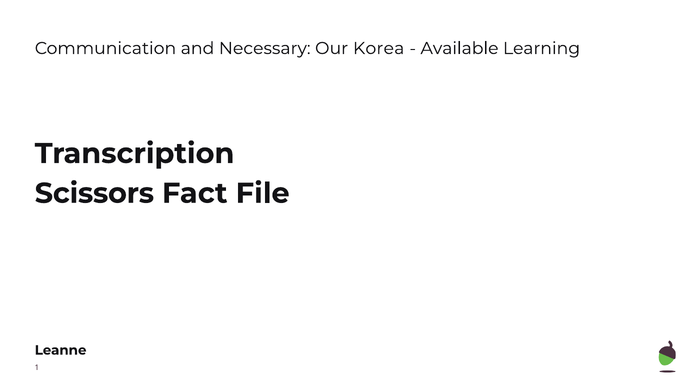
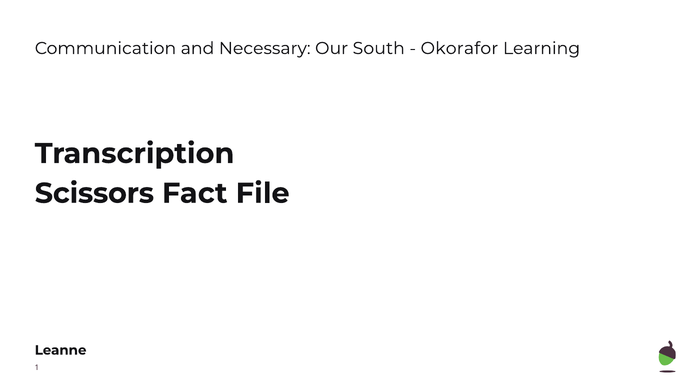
Korea: Korea -> South (379, 48)
Available: Available -> Okorafor (459, 48)
